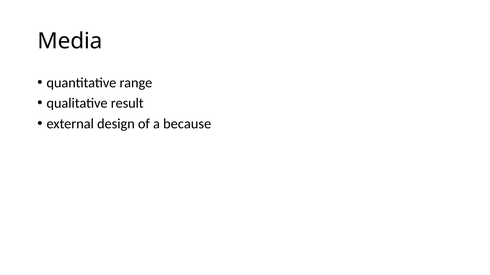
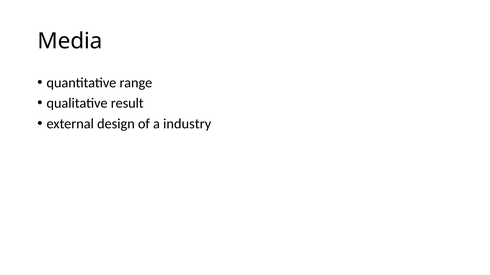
because: because -> industry (187, 124)
